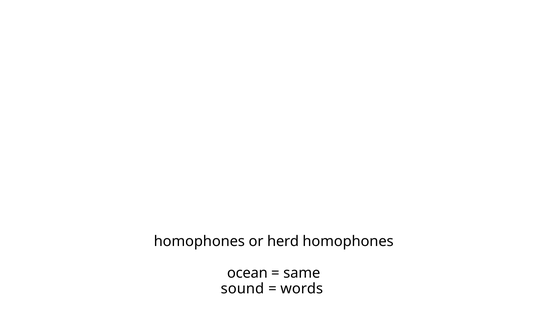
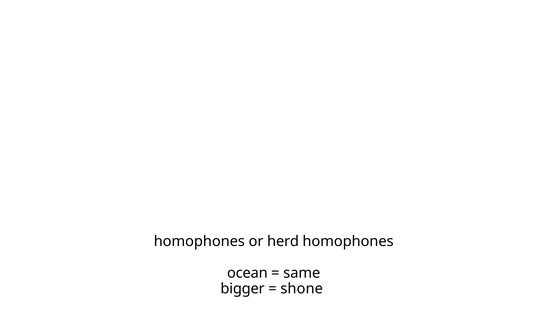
sound: sound -> bigger (243, 289)
words: words -> shone (302, 289)
